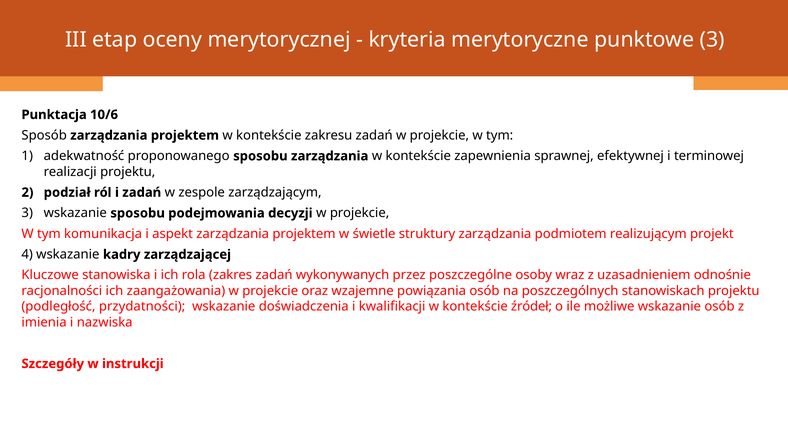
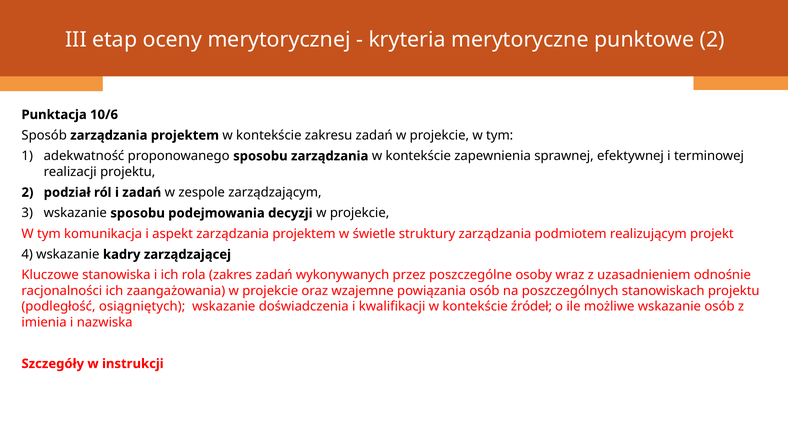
punktowe 3: 3 -> 2 (712, 40)
przydatności: przydatności -> osiągniętych (142, 307)
